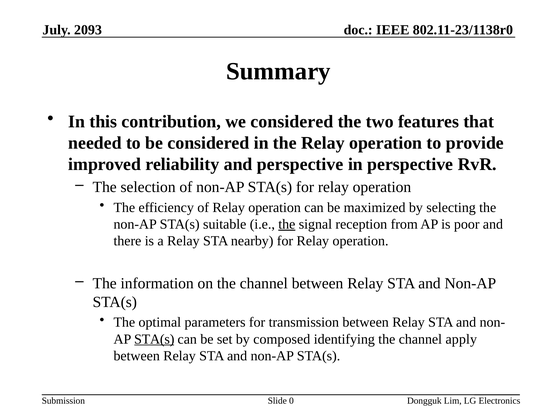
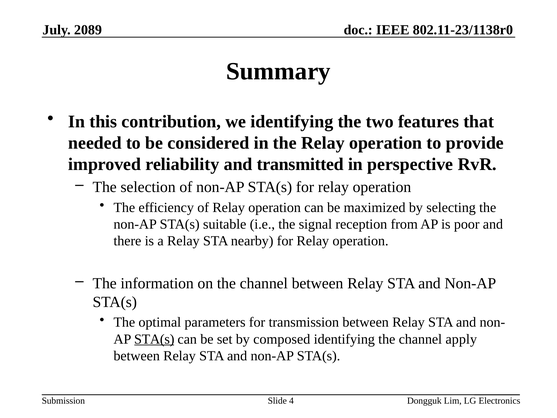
2093: 2093 -> 2089 (88, 30)
we considered: considered -> identifying (292, 121)
and perspective: perspective -> transmitted (300, 164)
the underline: present -> none (287, 224)
0: 0 -> 4 (291, 401)
